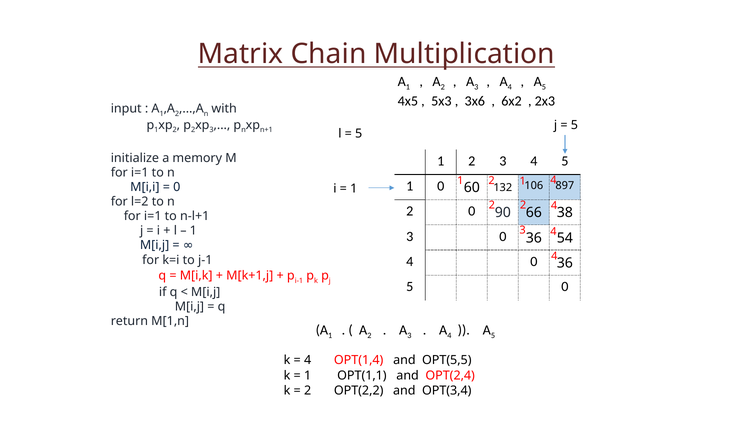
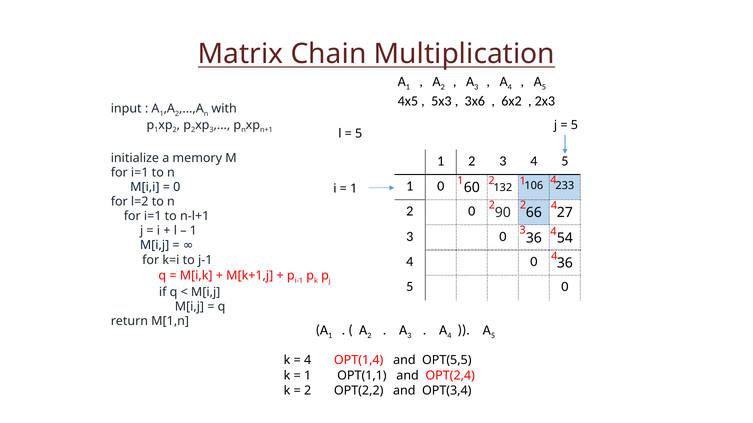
897: 897 -> 233 (565, 186)
38: 38 -> 27 (565, 213)
